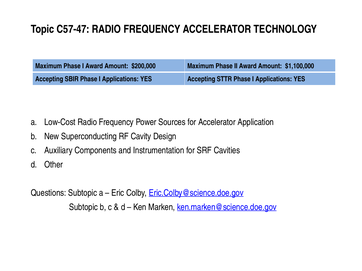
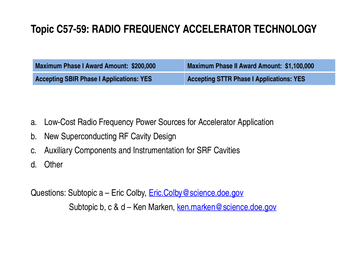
C57-47: C57-47 -> C57-59 (73, 29)
